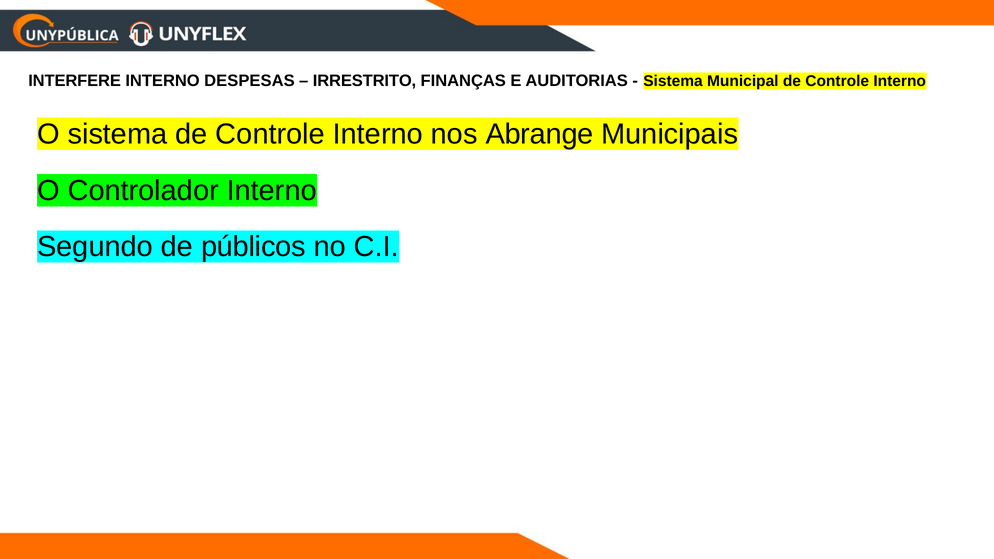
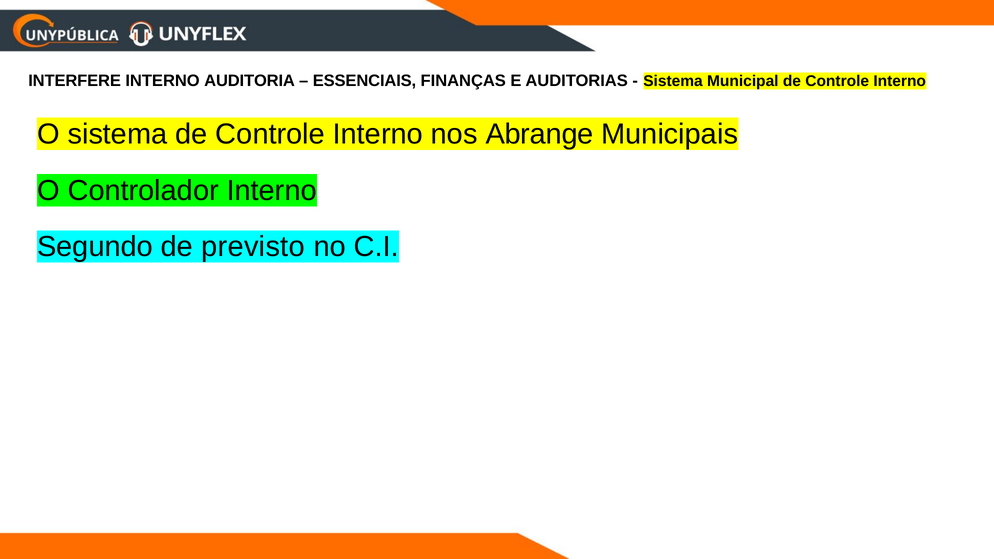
DESPESAS: DESPESAS -> AUDITORIA (250, 81)
IRRESTRITO: IRRESTRITO -> ESSENCIAIS (365, 81)
públicos: públicos -> previsto (253, 247)
